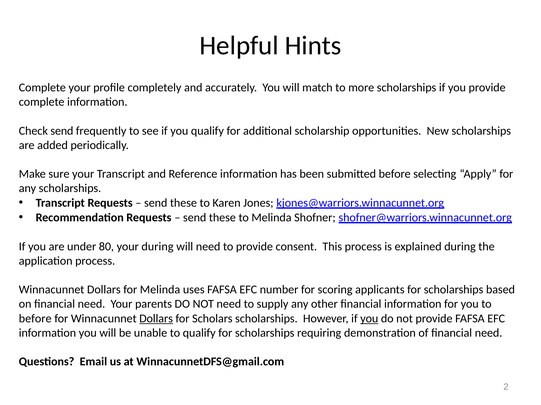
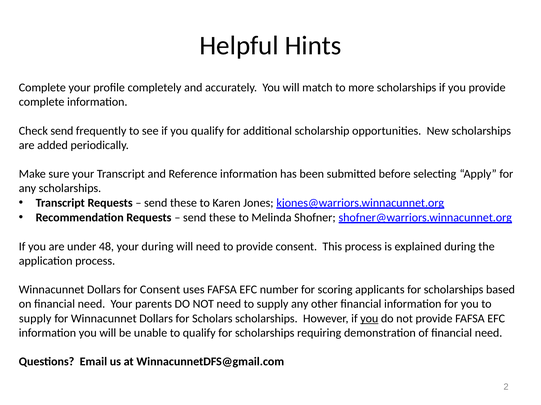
80: 80 -> 48 (106, 247)
for Melinda: Melinda -> Consent (160, 290)
before: before -> supply (35, 319)
Dollars underline: present -> none (156, 319)
